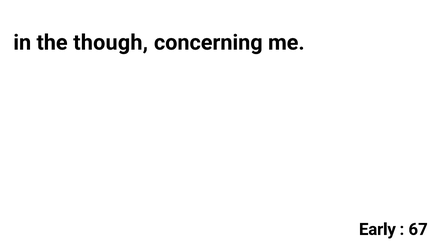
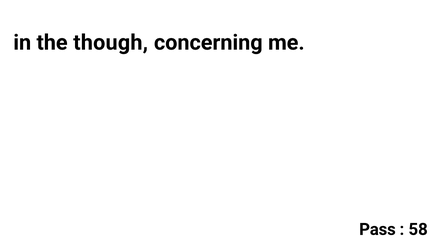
Early: Early -> Pass (377, 229)
67: 67 -> 58 (418, 229)
